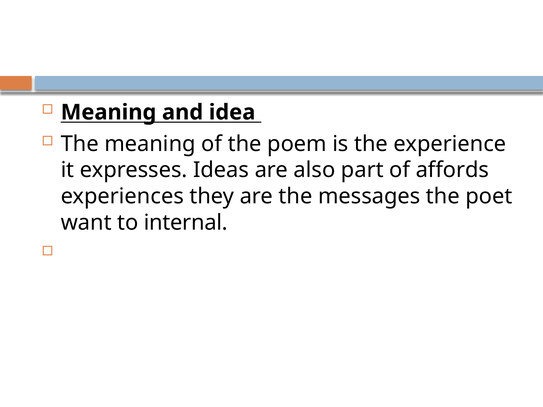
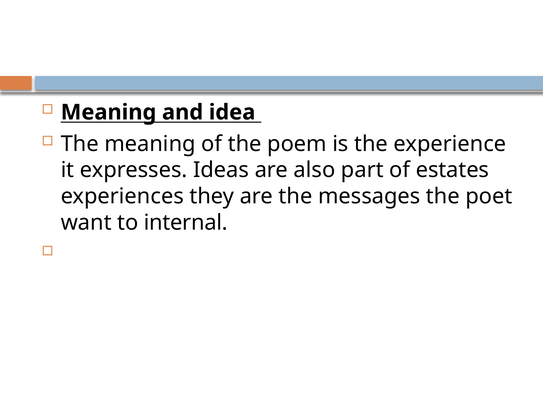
affords: affords -> estates (452, 170)
